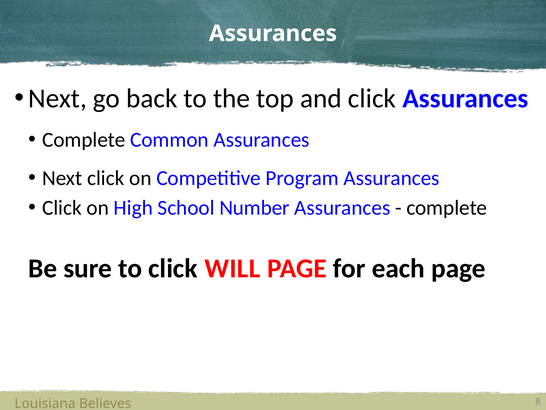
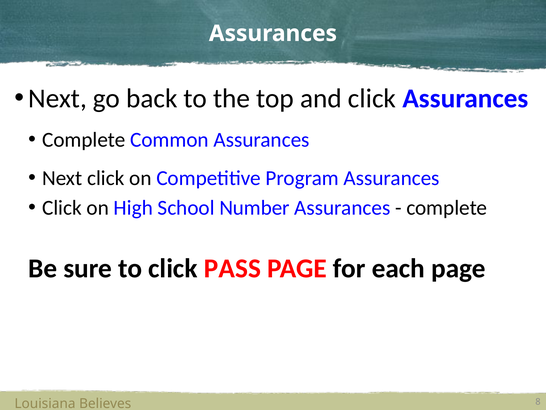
WILL: WILL -> PASS (232, 268)
